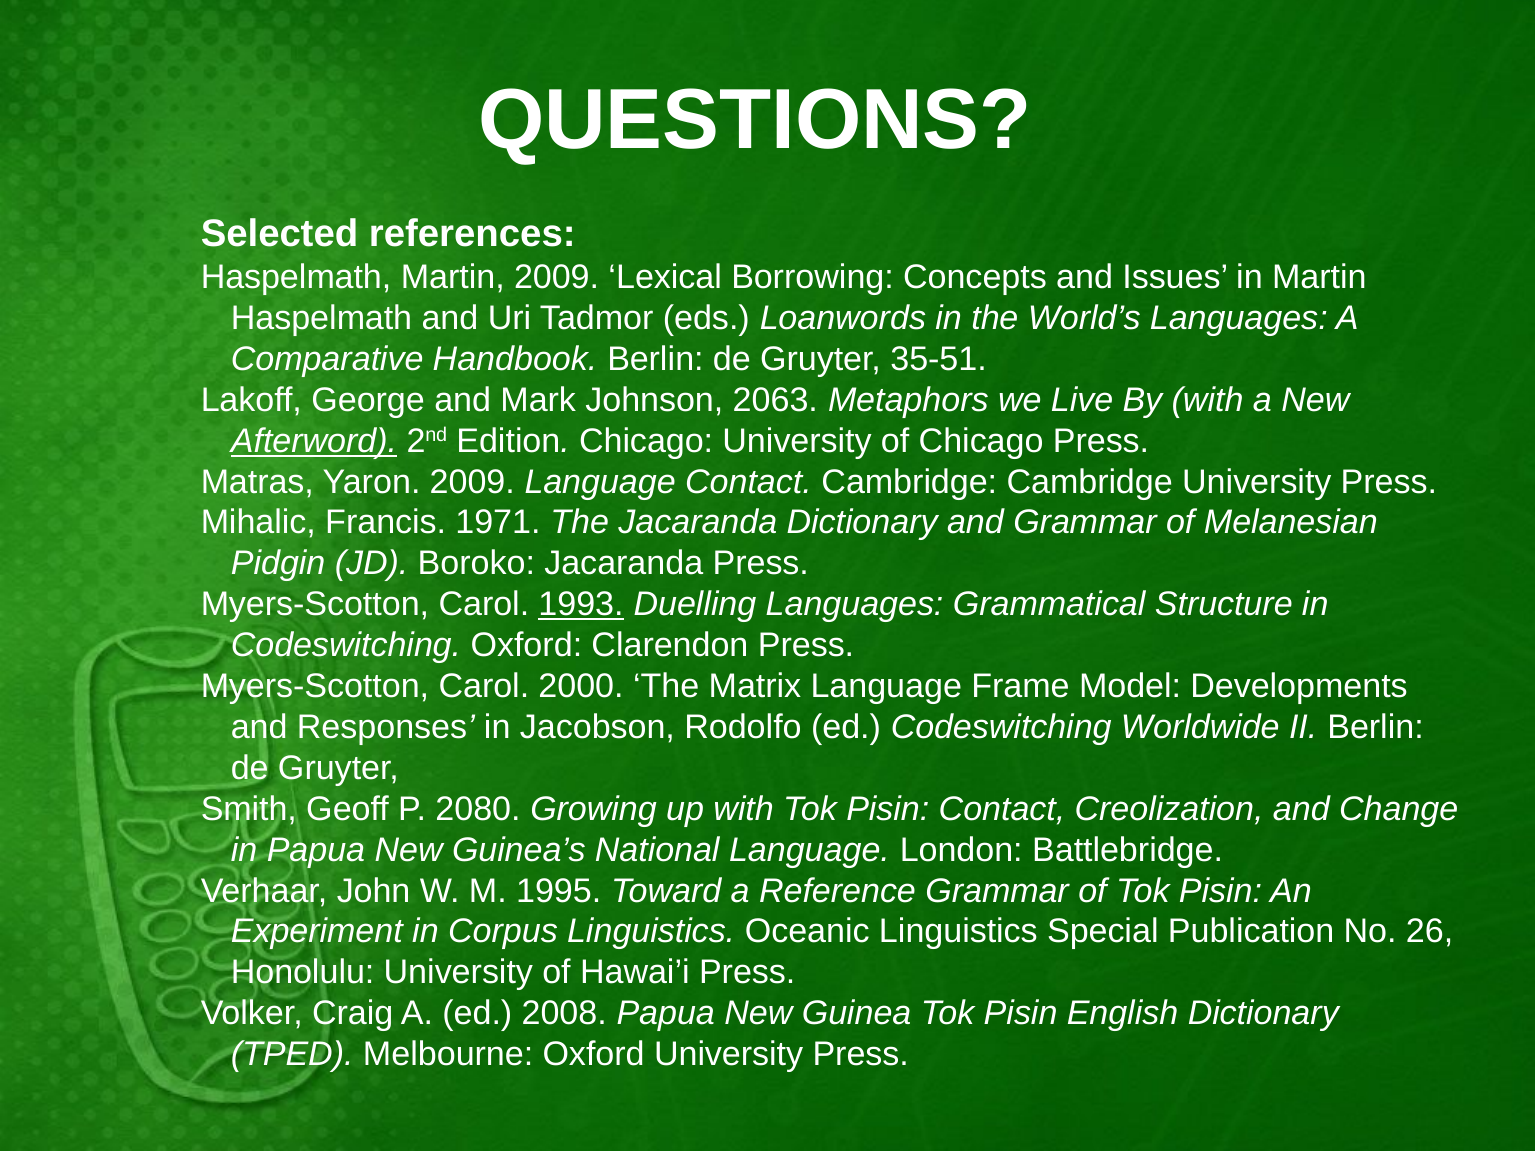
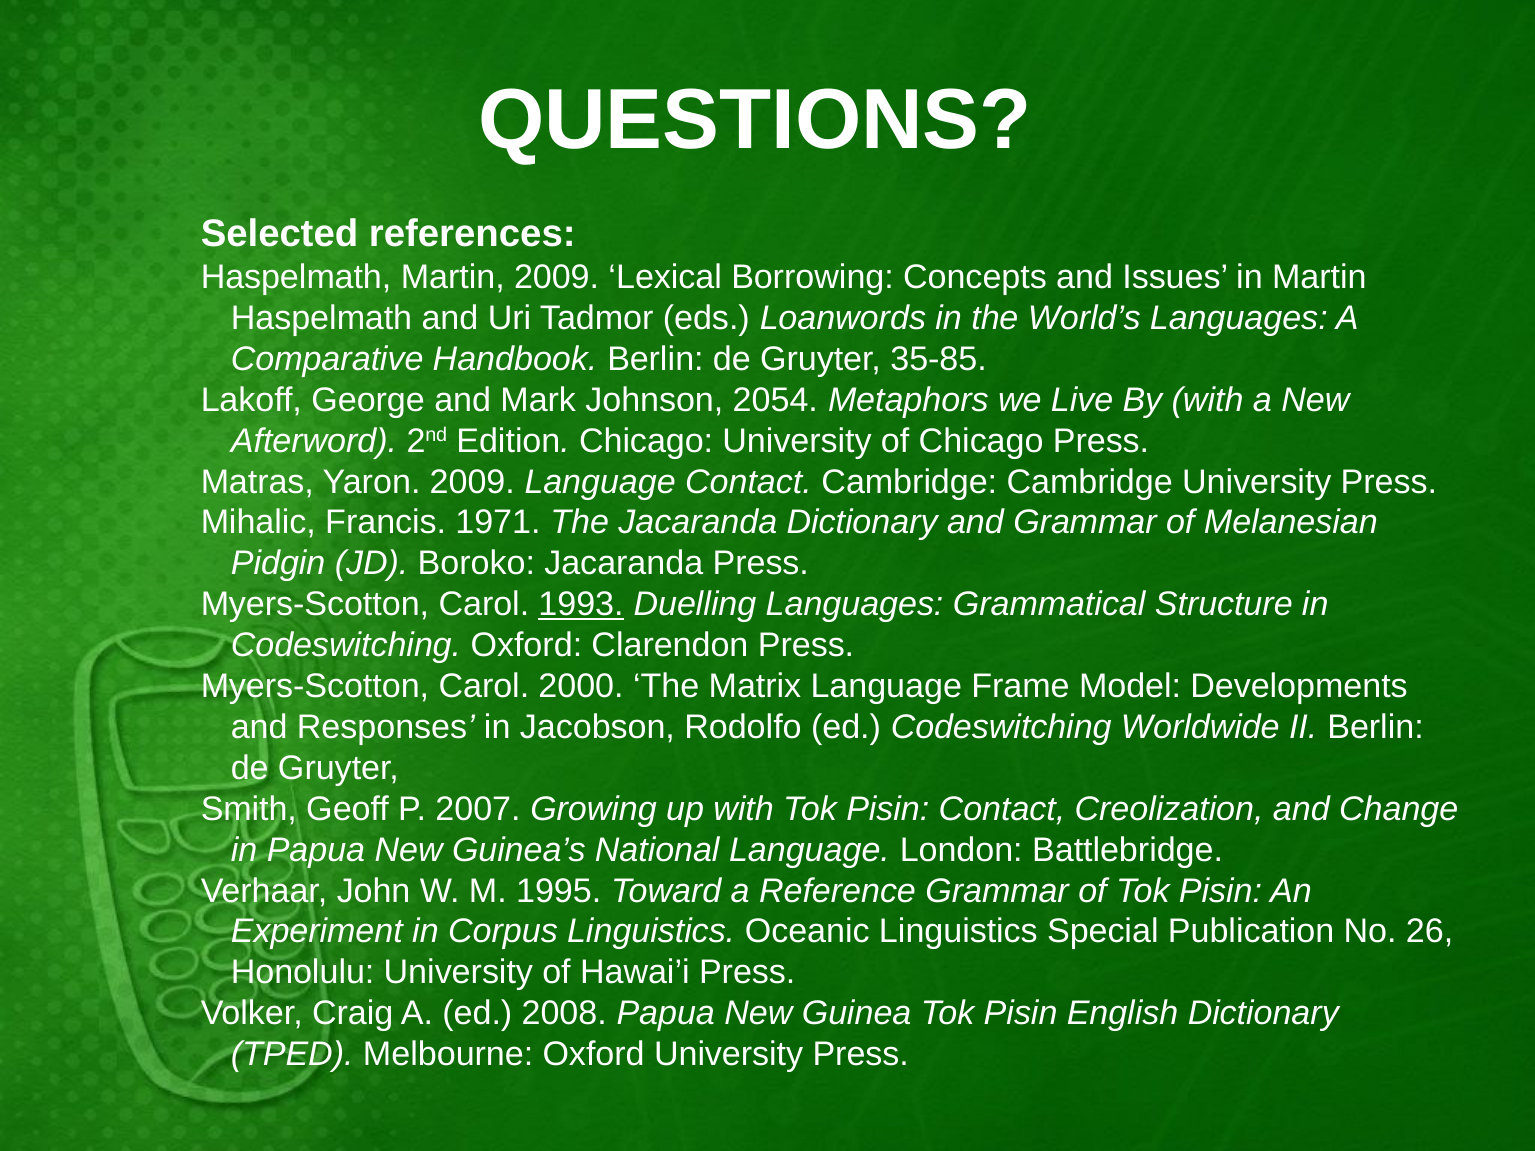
35-51: 35-51 -> 35-85 (939, 359)
2063: 2063 -> 2054 (775, 400)
Afterword underline: present -> none (314, 441)
2080: 2080 -> 2007 (478, 809)
